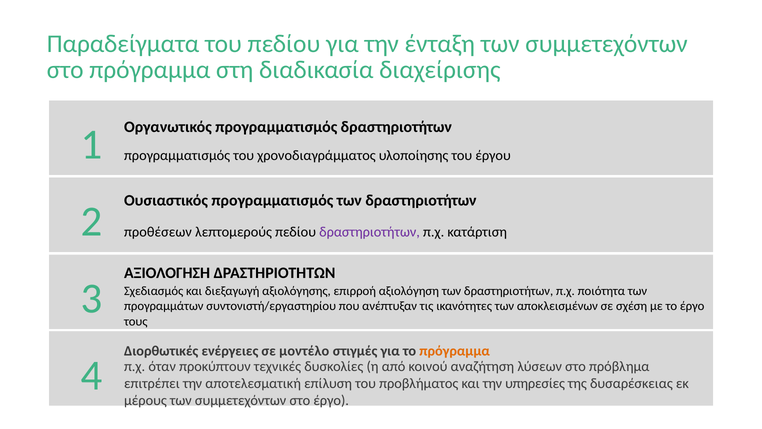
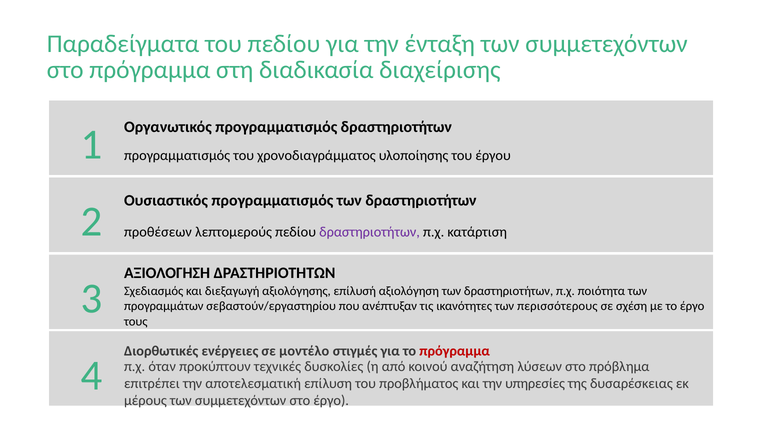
επιρροή: επιρροή -> επίλυσή (355, 291)
συντονιστή/εργαστηρίου: συντονιστή/εργαστηρίου -> σεβαστούν/εργαστηρίου (271, 306)
αποκλεισμένων: αποκλεισμένων -> περισσότερους (557, 306)
πρόγραμμα colour: orange -> red (455, 351)
